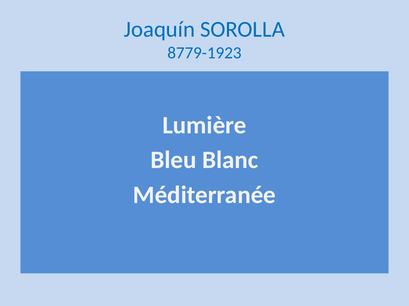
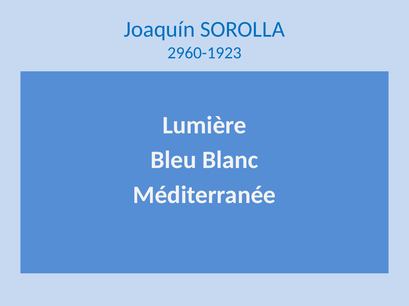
8779-1923: 8779-1923 -> 2960-1923 (204, 53)
